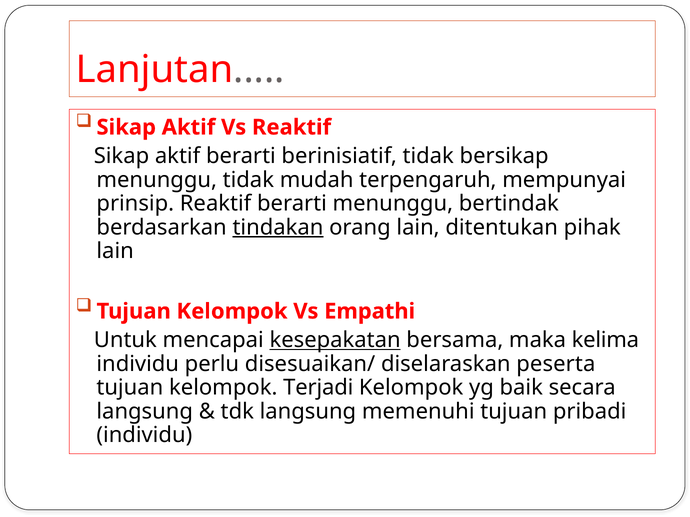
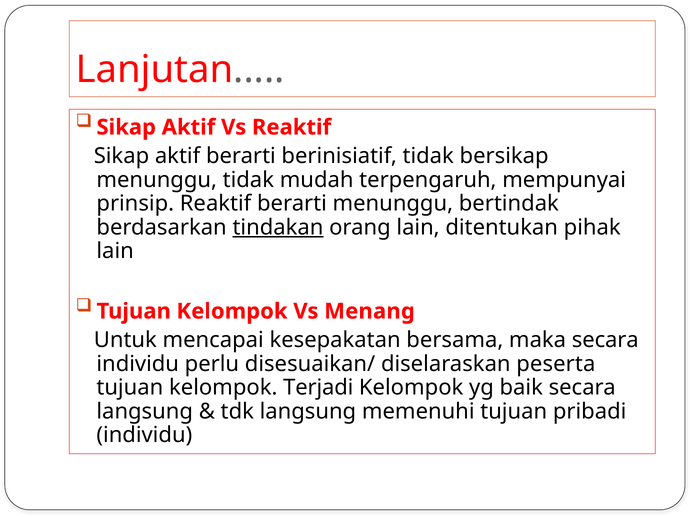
Empathi: Empathi -> Menang (370, 312)
kesepakatan underline: present -> none (335, 340)
maka kelima: kelima -> secara (605, 340)
